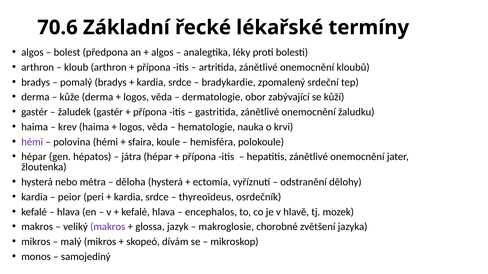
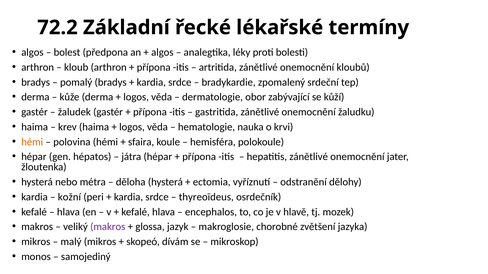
70.6: 70.6 -> 72.2 (57, 28)
hémi colour: purple -> orange (32, 142)
peior: peior -> kožní (69, 197)
